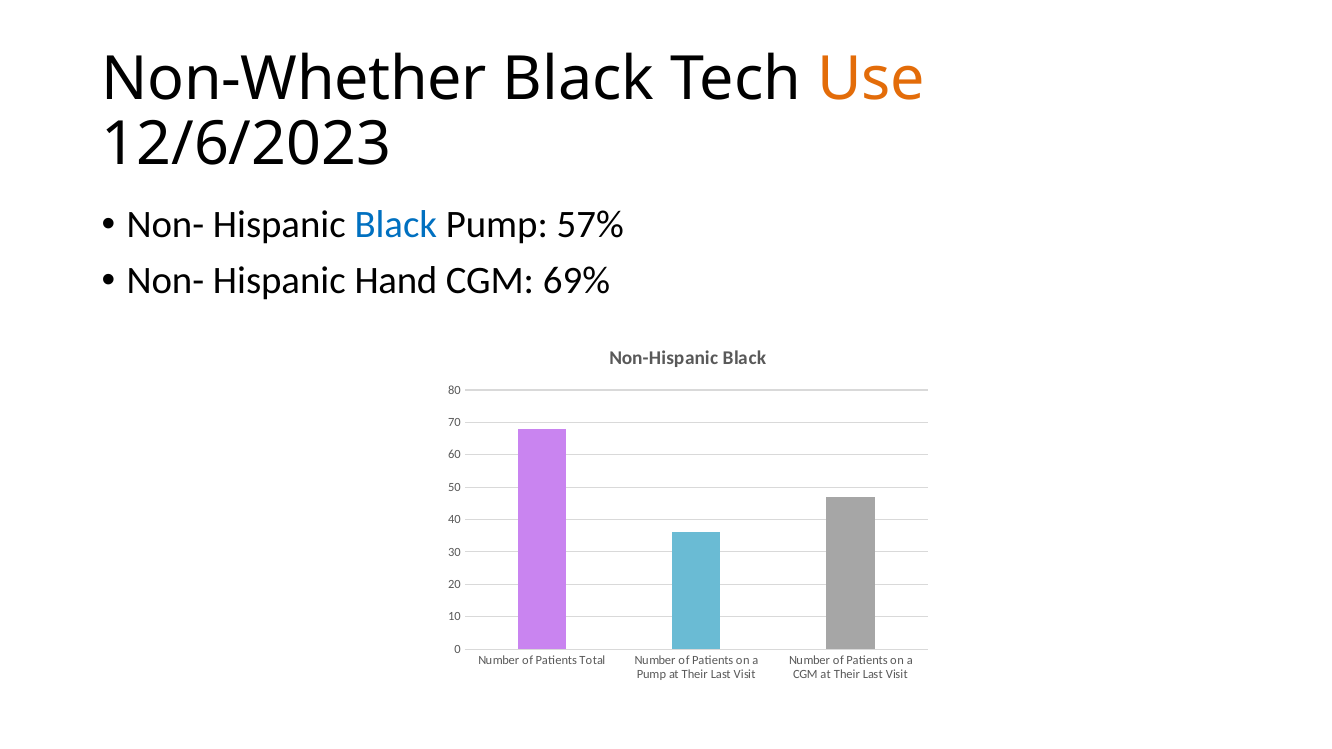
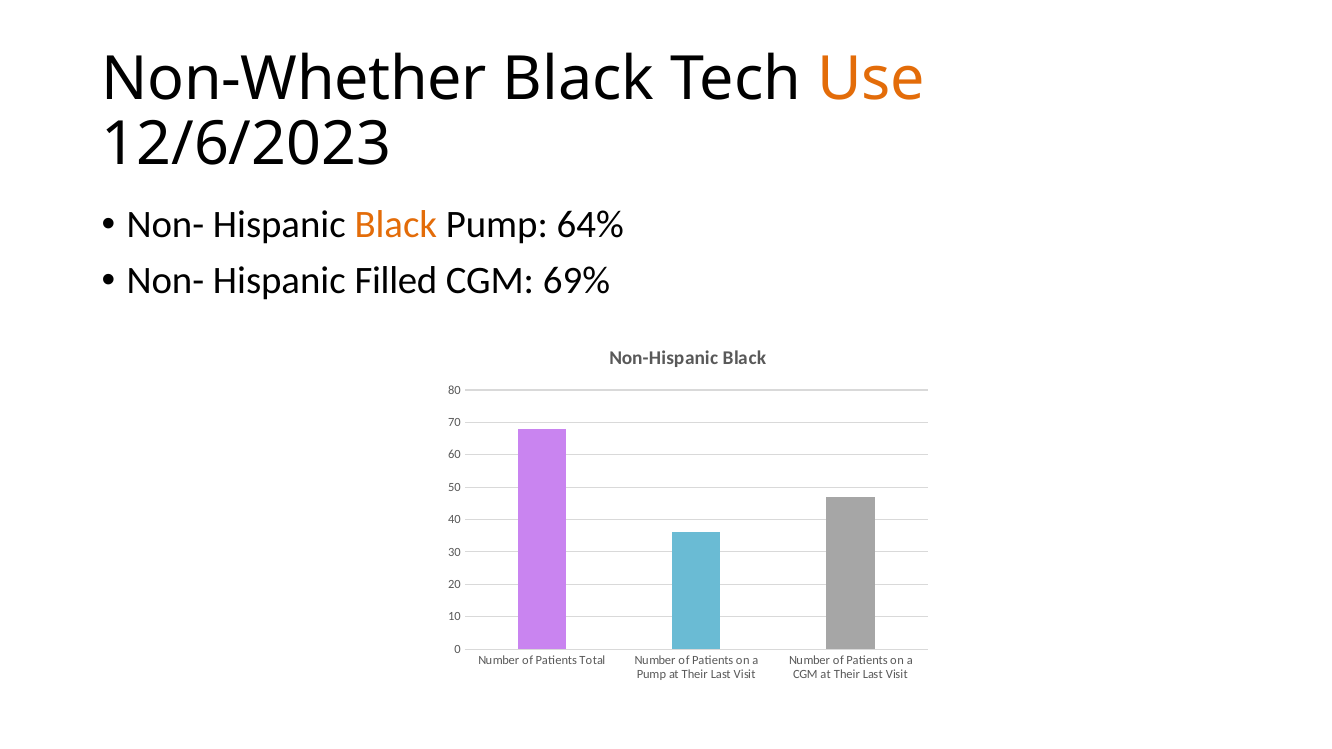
Black colour: blue -> orange (396, 225)
57%: 57% -> 64% (590, 225)
Hand: Hand -> Filled (396, 281)
